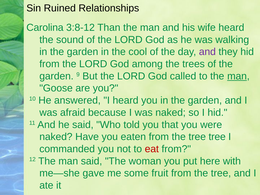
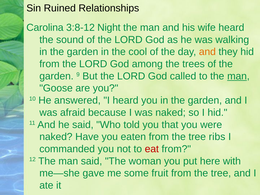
Than: Than -> Night (109, 28)
and colour: purple -> orange (207, 52)
tree tree: tree -> ribs (217, 137)
